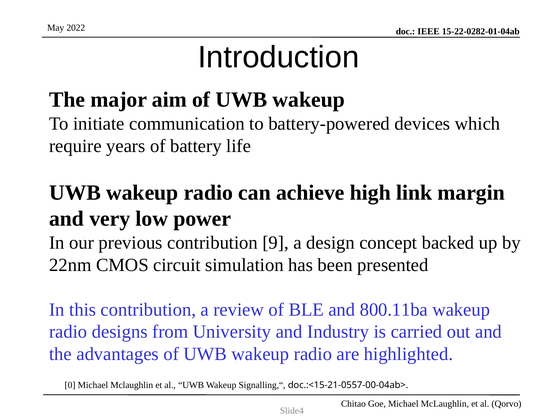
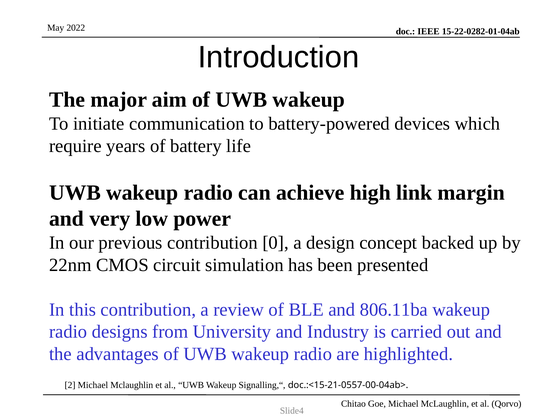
9: 9 -> 0 (276, 243)
800.11ba: 800.11ba -> 806.11ba (394, 309)
0: 0 -> 2 (70, 385)
